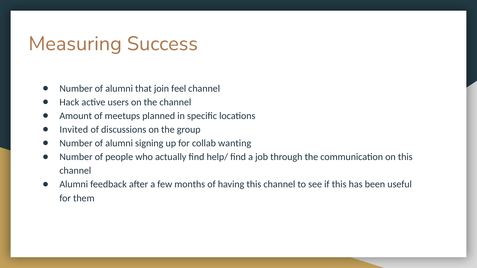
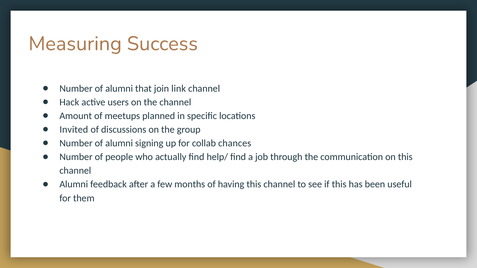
feel: feel -> link (179, 89)
wanting: wanting -> chances (235, 143)
